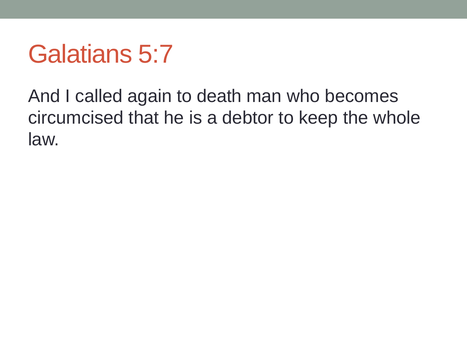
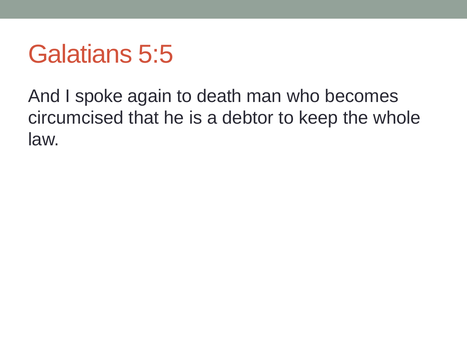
5:7: 5:7 -> 5:5 (156, 54)
called: called -> spoke (99, 96)
